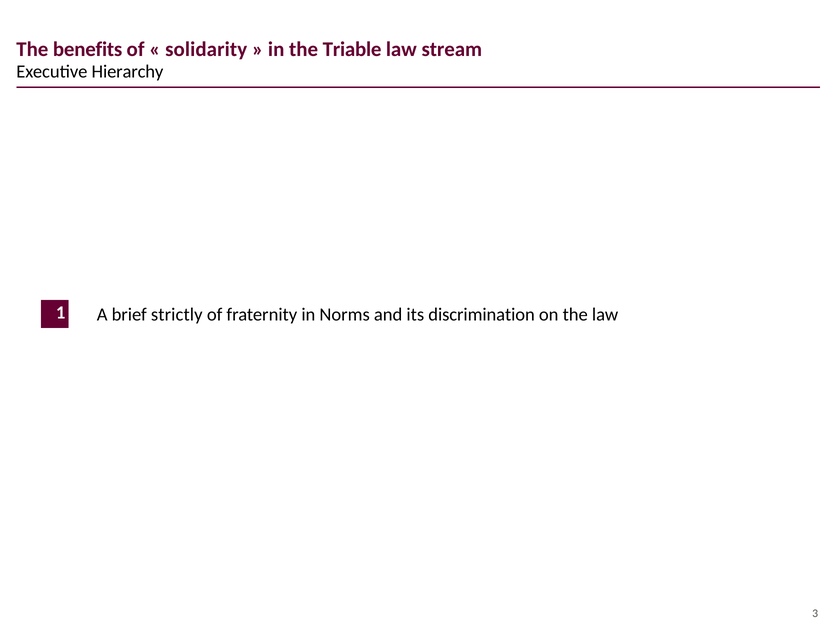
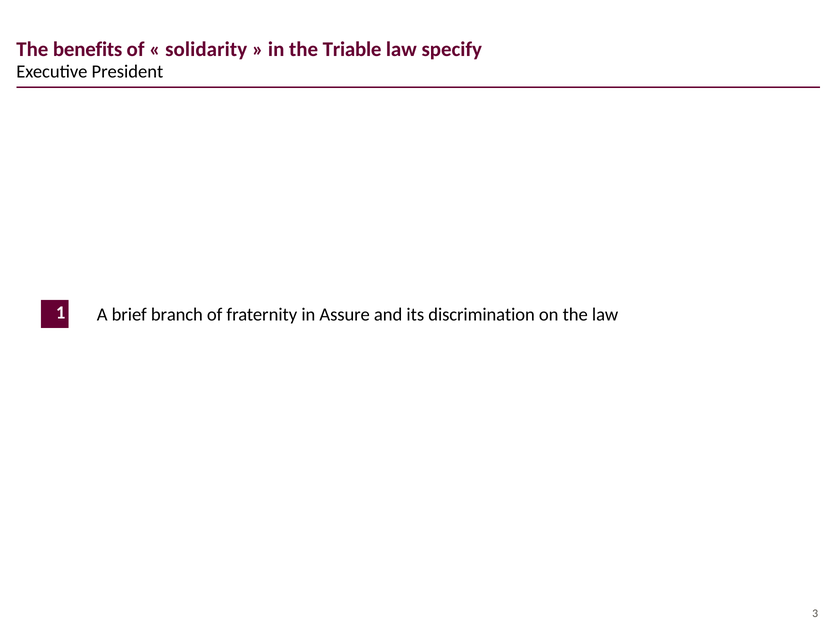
stream: stream -> specify (452, 49)
Hierarchy: Hierarchy -> President (127, 72)
strictly: strictly -> branch (177, 315)
Norms: Norms -> Assure (345, 315)
